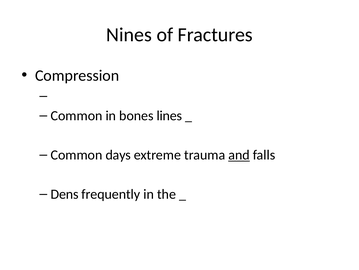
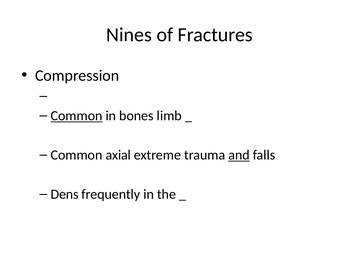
Common underline: none -> present (77, 115)
lines: lines -> limb (169, 115)
days: days -> axial (118, 155)
